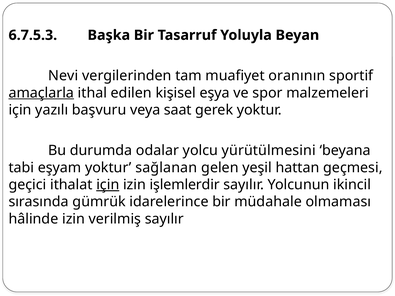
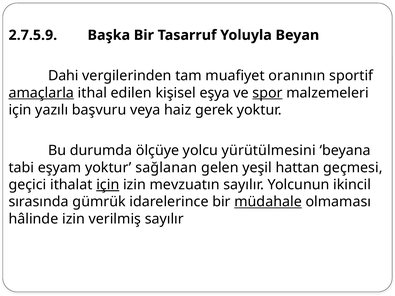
6.7.5.3: 6.7.5.3 -> 2.7.5.9 (33, 35)
Nevi: Nevi -> Dahi (63, 76)
spor underline: none -> present (268, 93)
saat: saat -> haiz (178, 110)
odalar: odalar -> ölçüye (158, 151)
işlemlerdir: işlemlerdir -> mevzuatın (185, 185)
müdahale underline: none -> present (268, 202)
